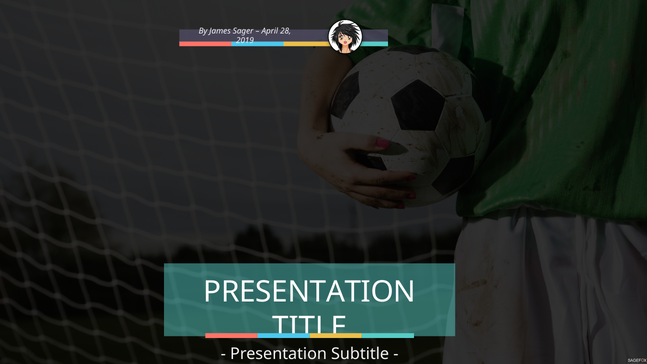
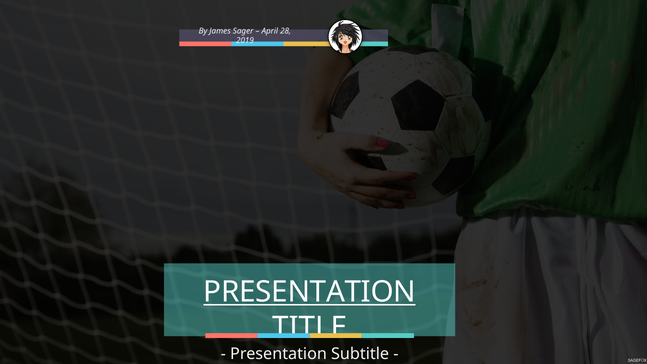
PRESENTATION underline: none -> present (310, 292)
